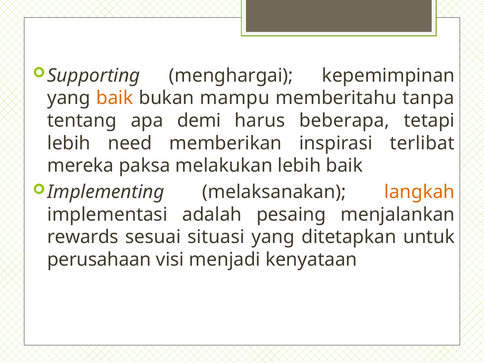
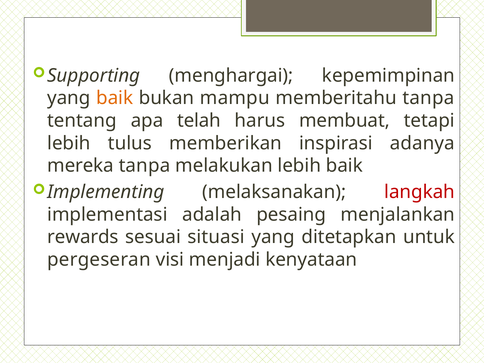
demi: demi -> telah (199, 121)
beberapa: beberapa -> membuat (344, 121)
need: need -> tulus (130, 143)
terlibat: terlibat -> adanya (422, 143)
mereka paksa: paksa -> tanpa (145, 166)
langkah colour: orange -> red (420, 192)
perusahaan: perusahaan -> pergeseran (99, 260)
